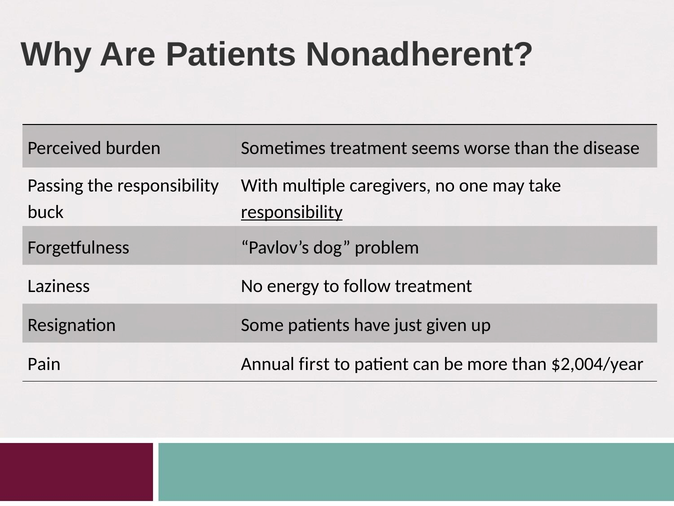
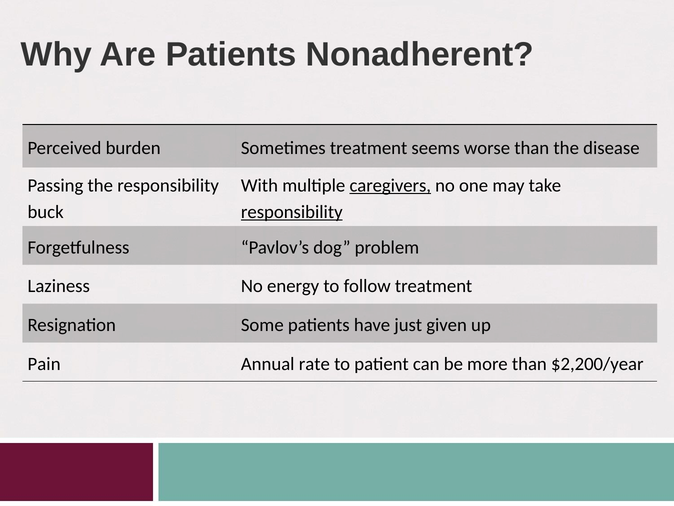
caregivers underline: none -> present (390, 185)
first: first -> rate (314, 363)
$2,004/year: $2,004/year -> $2,200/year (597, 363)
